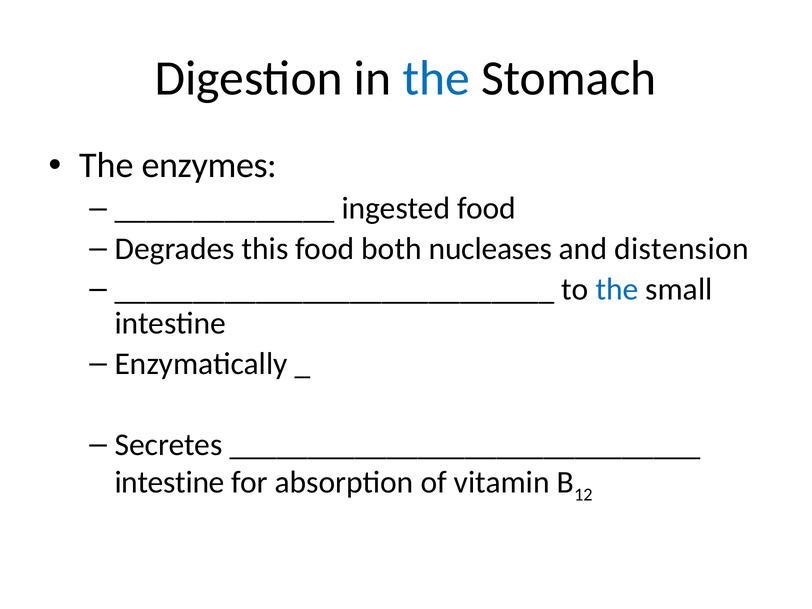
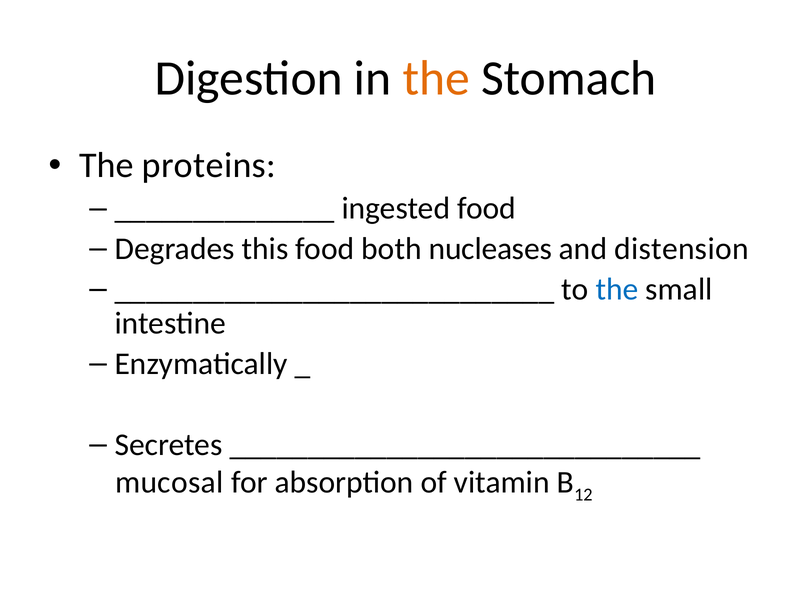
the colour: blue -> orange (436, 79)
enzymes: enzymes -> proteins (209, 165)
intestine: intestine -> mucosal (169, 483)
